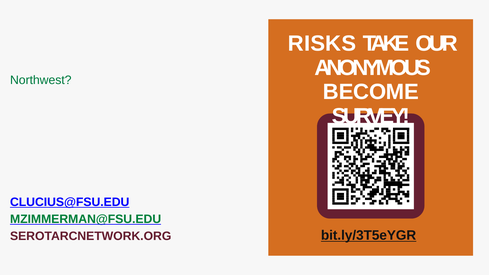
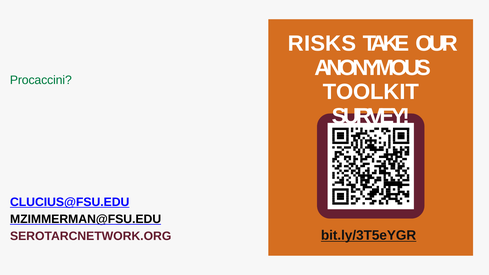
Northwest: Northwest -> Procaccini (41, 80)
BECOME: BECOME -> TOOLKIT (371, 92)
MZIMMERMAN@FSU.EDU colour: green -> black (86, 219)
